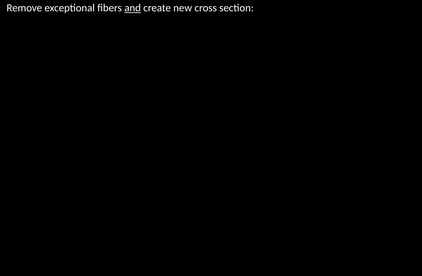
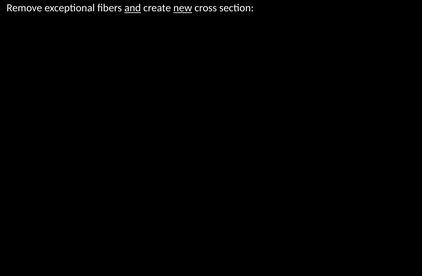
new underline: none -> present (183, 8)
